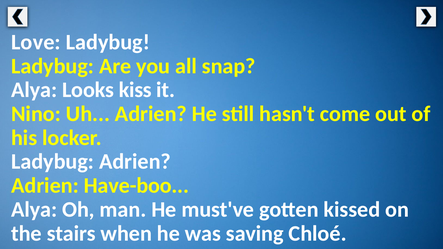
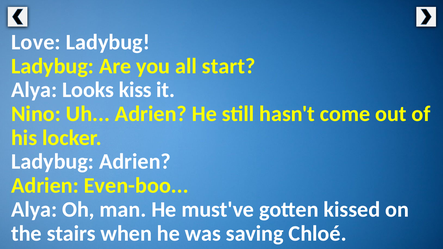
snap: snap -> start (229, 66)
Have-boo: Have-boo -> Even-boo (136, 186)
